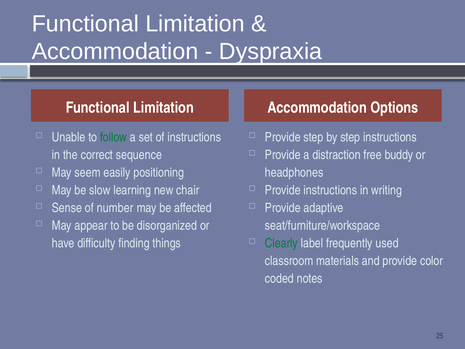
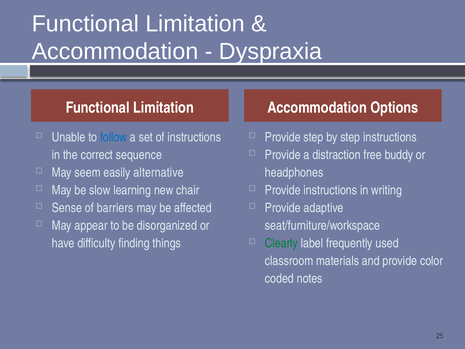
follow colour: green -> blue (114, 137)
positioning: positioning -> alternative (159, 172)
number: number -> barriers (115, 208)
